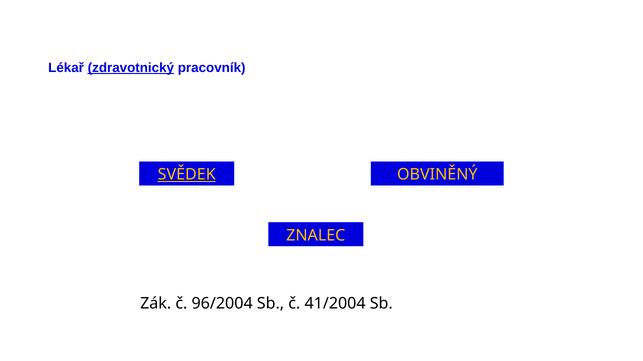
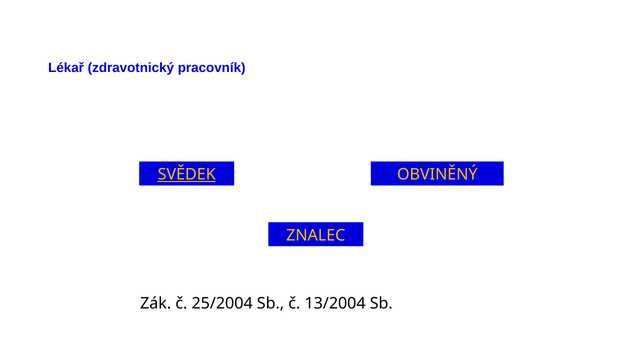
zdravotnický underline: present -> none (131, 68)
96/2004: 96/2004 -> 25/2004 (222, 304)
41/2004: 41/2004 -> 13/2004 (335, 304)
